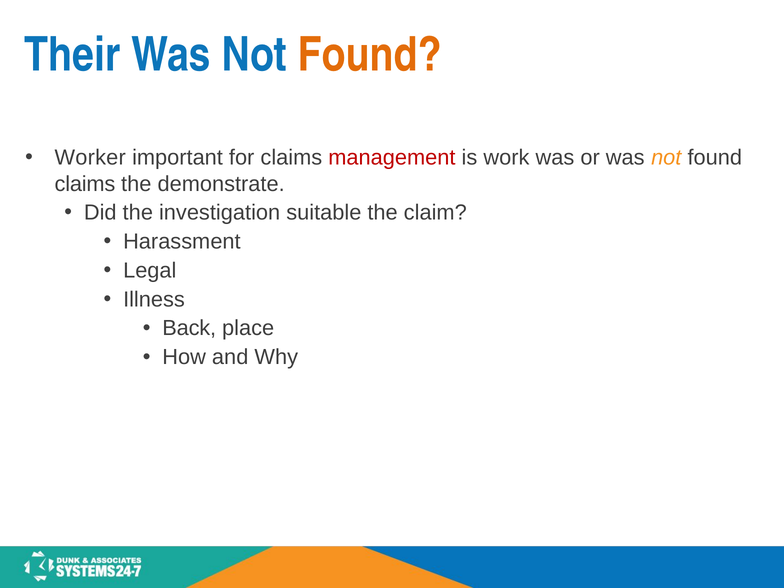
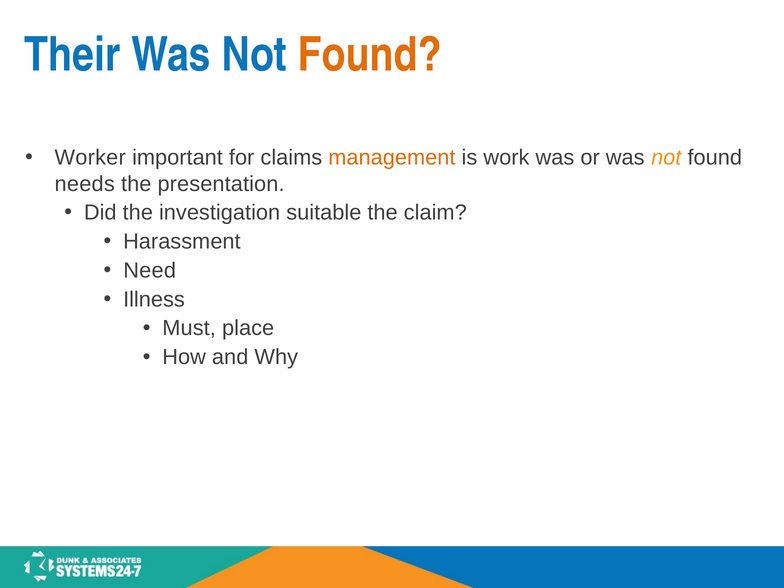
management colour: red -> orange (392, 158)
claims: claims -> needs (85, 184)
demonstrate: demonstrate -> presentation (221, 184)
Legal: Legal -> Need (150, 270)
Back: Back -> Must (189, 328)
